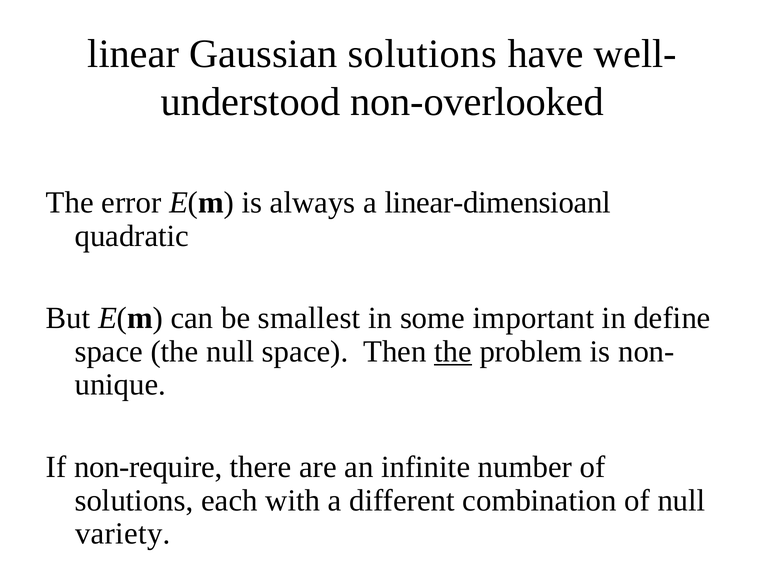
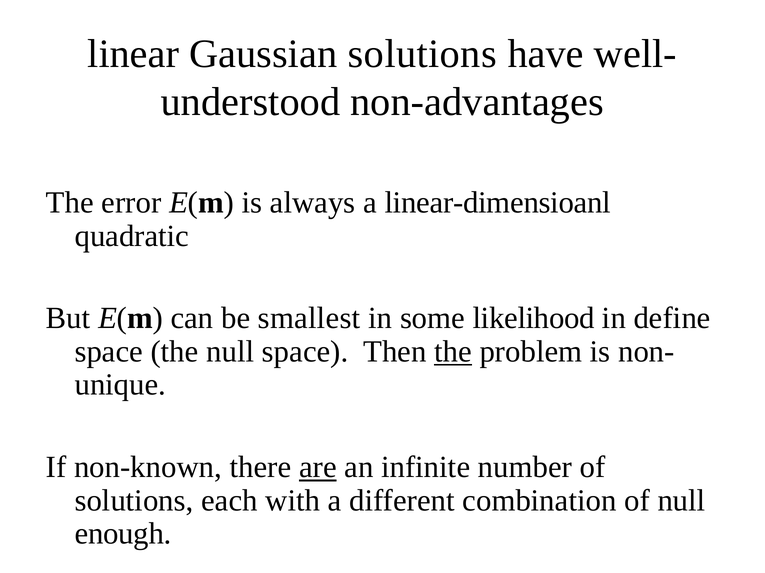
non-overlooked: non-overlooked -> non-advantages (477, 102)
important: important -> likelihood (534, 319)
non-require: non-require -> non-known (148, 468)
are underline: none -> present (318, 468)
variety: variety -> enough (123, 534)
